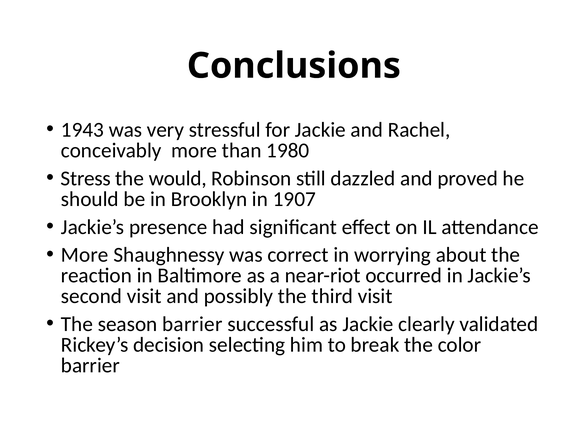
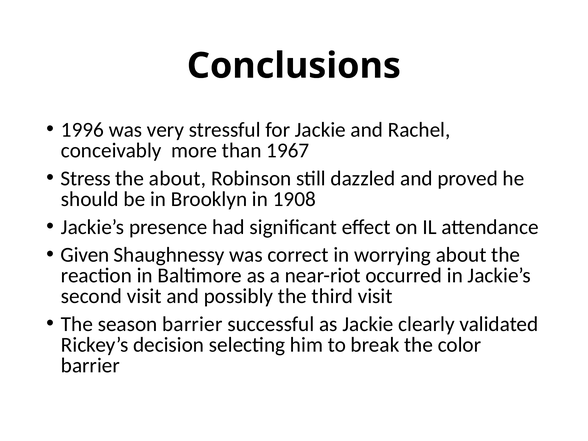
1943: 1943 -> 1996 (82, 130)
1980: 1980 -> 1967 (288, 150)
the would: would -> about (178, 178)
1907: 1907 -> 1908 (294, 199)
More: More -> Given (85, 255)
